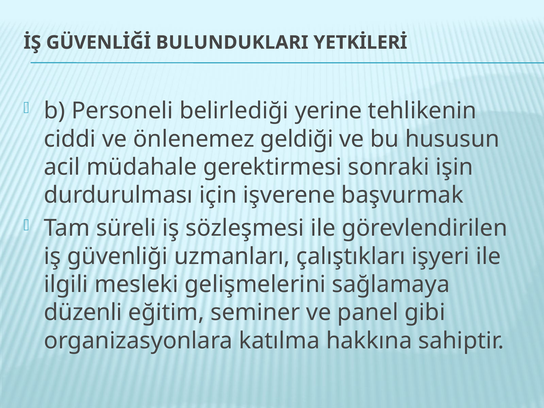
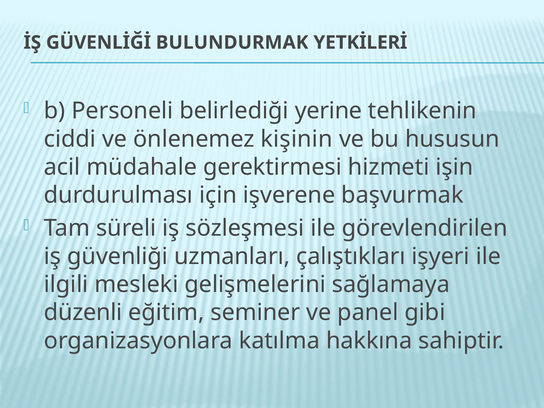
BULUNDUKLARI: BULUNDUKLARI -> BULUNDURMAK (232, 43)
geldiği: geldiği -> kişinin (297, 139)
sonraki: sonraki -> hizmeti (389, 167)
